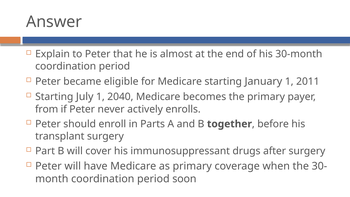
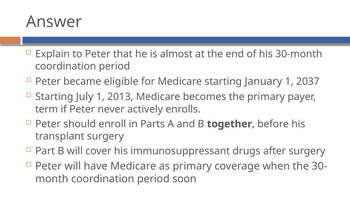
2011: 2011 -> 2037 (308, 81)
2040: 2040 -> 2013 (120, 97)
from: from -> term (47, 109)
